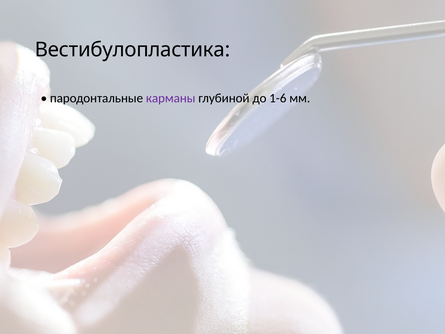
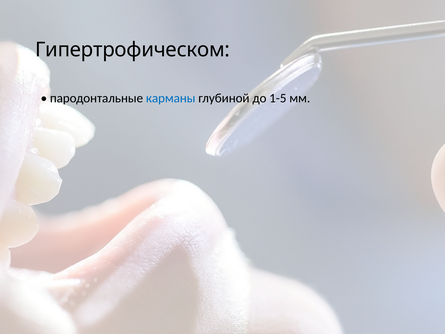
Вестибулопластика: Вестибулопластика -> Гипертрофическом (133, 50)
карманы colour: purple -> blue (171, 98)
1-6: 1-6 -> 1-5 (278, 98)
